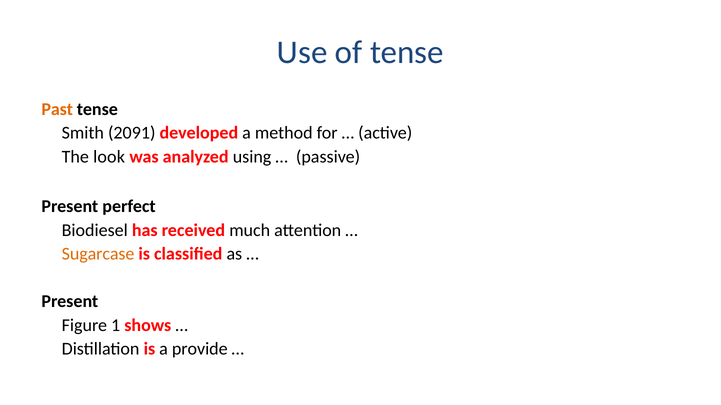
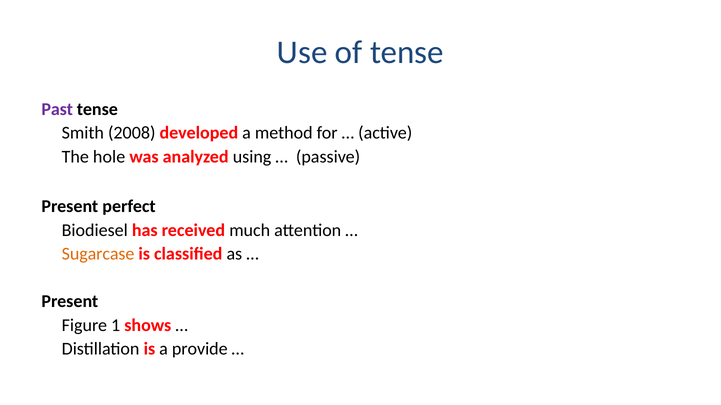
Past colour: orange -> purple (57, 109)
2091: 2091 -> 2008 (132, 133)
look: look -> hole (109, 157)
